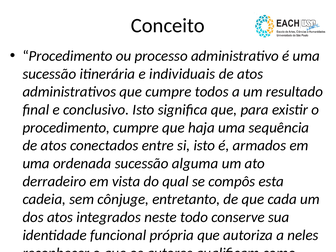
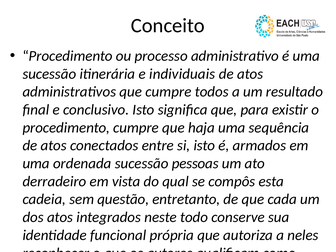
alguma: alguma -> pessoas (195, 163)
cônjuge: cônjuge -> questão (123, 199)
